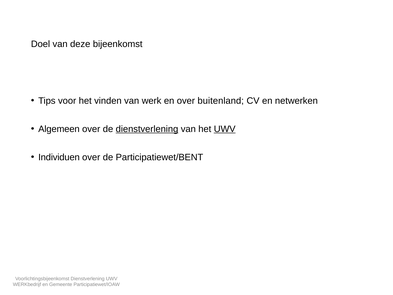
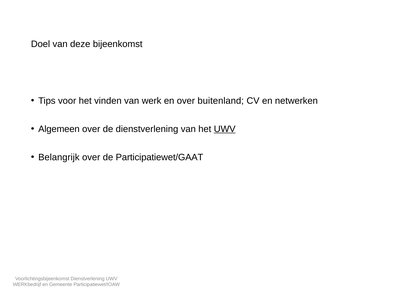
dienstverlening underline: present -> none (147, 129)
Individuen: Individuen -> Belangrijk (59, 157)
Participatiewet/BENT: Participatiewet/BENT -> Participatiewet/GAAT (159, 157)
